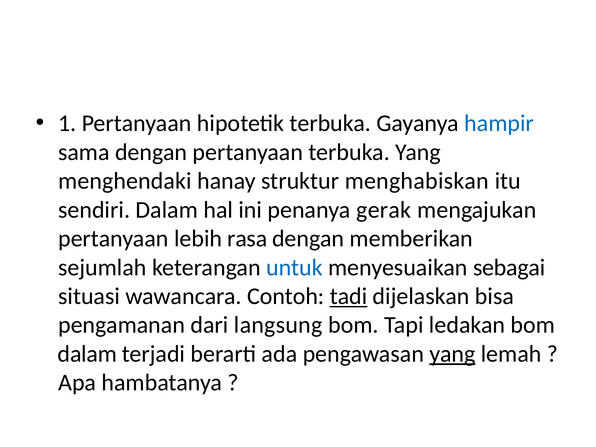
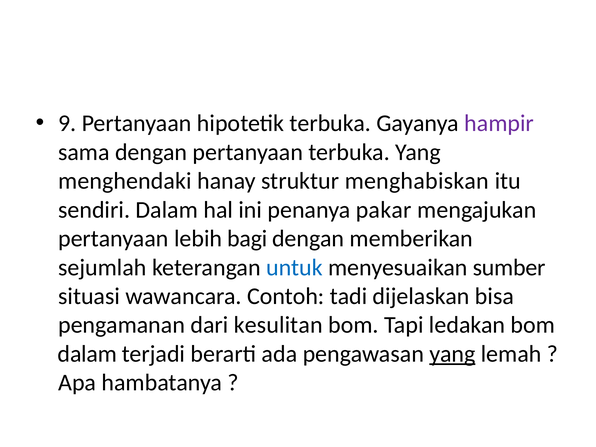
1: 1 -> 9 (67, 123)
hampir colour: blue -> purple (499, 123)
gerak: gerak -> pakar (384, 210)
rasa: rasa -> bagi (247, 239)
sebagai: sebagai -> sumber (509, 267)
tadi underline: present -> none (349, 296)
langsung: langsung -> kesulitan (278, 325)
